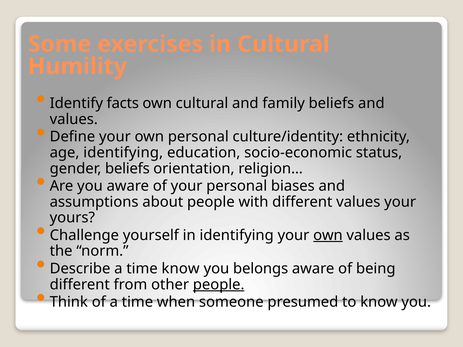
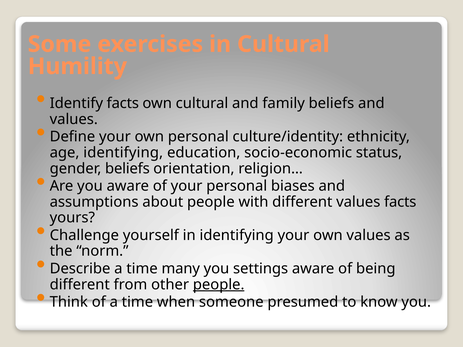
values your: your -> facts (400, 202)
own underline: present -> none (328, 235)
time know: know -> many (181, 269)
belongs: belongs -> settings (261, 269)
